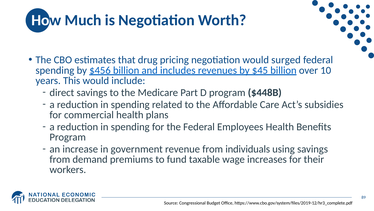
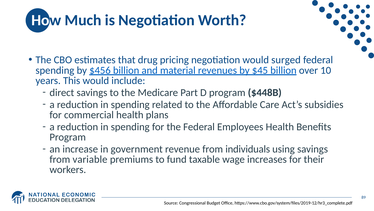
includes: includes -> material (178, 70)
demand: demand -> variable (90, 159)
